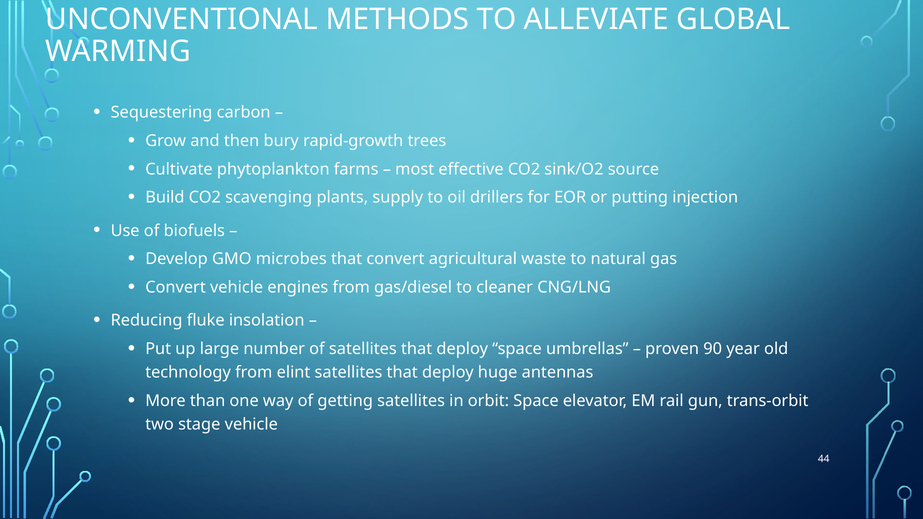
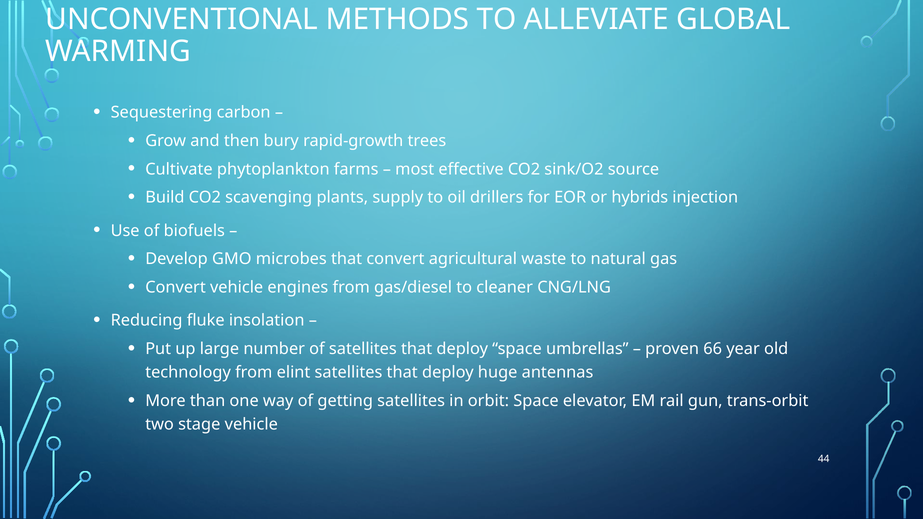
putting: putting -> hybrids (640, 198)
90: 90 -> 66 (713, 349)
